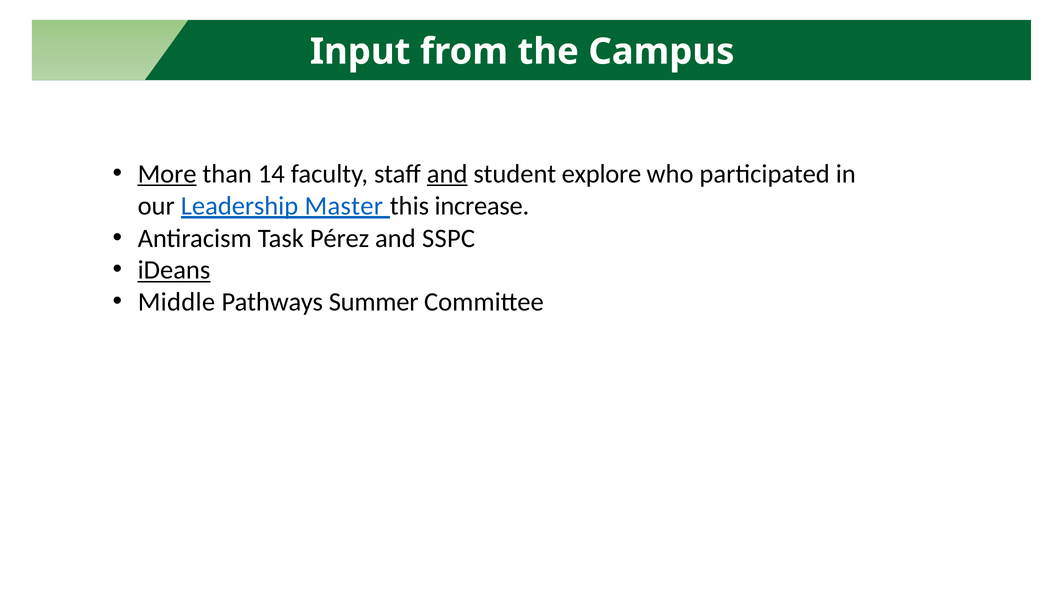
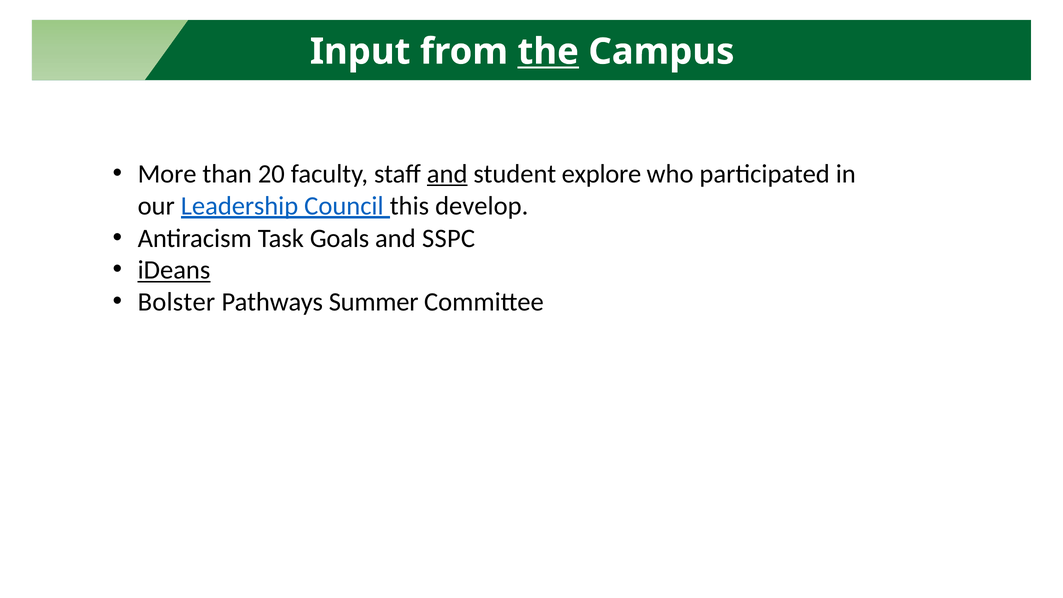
the underline: none -> present (548, 52)
More underline: present -> none (167, 174)
14: 14 -> 20 (271, 174)
Master: Master -> Council (344, 206)
increase: increase -> develop (482, 206)
Pérez: Pérez -> Goals (340, 238)
Middle: Middle -> Bolster (176, 302)
